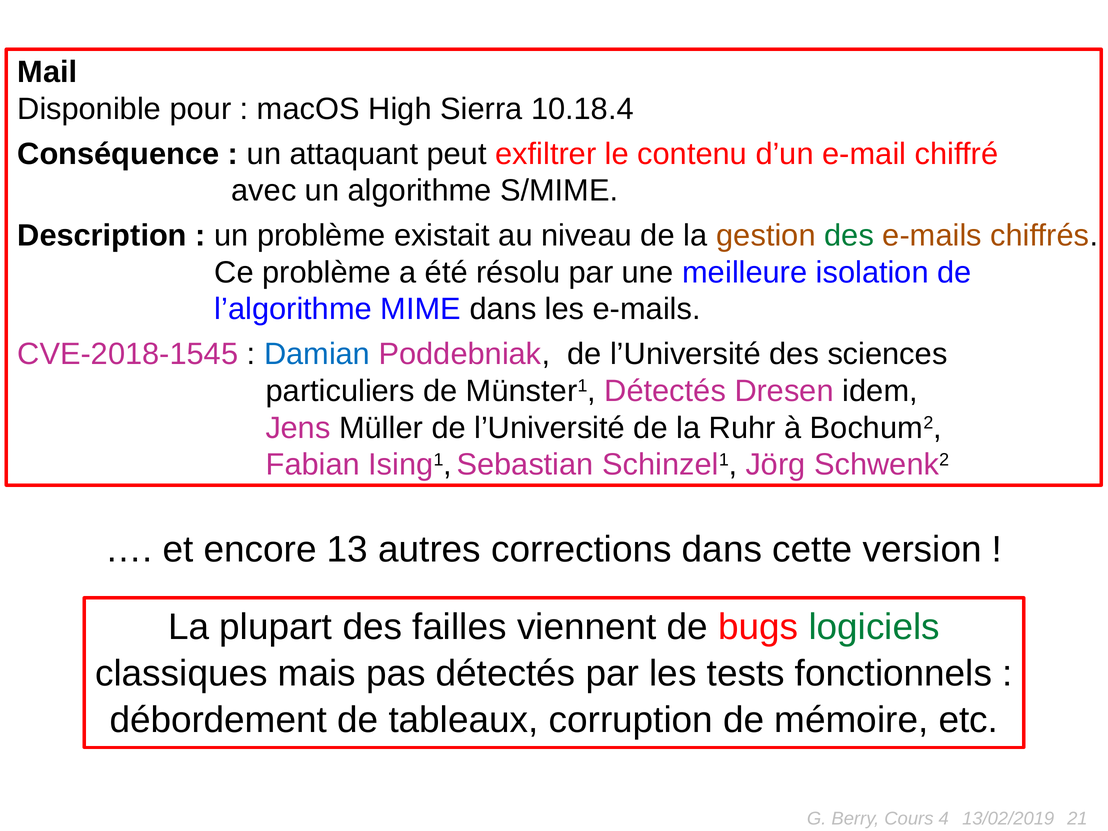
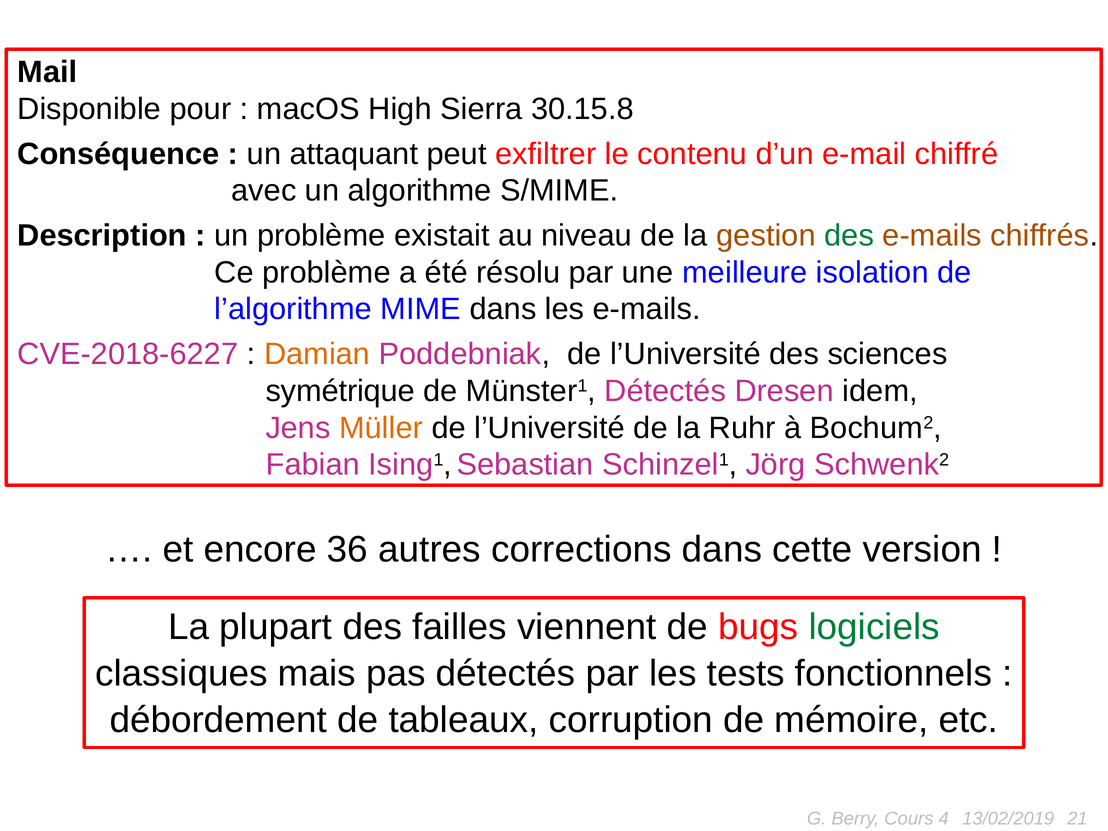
10.18.4: 10.18.4 -> 30.15.8 (582, 109)
CVE-2018-1545: CVE-2018-1545 -> CVE-2018-6227 (128, 354)
Damian colour: blue -> orange (317, 354)
particuliers: particuliers -> symétrique (340, 391)
Müller colour: black -> orange (381, 428)
13: 13 -> 36 (347, 550)
